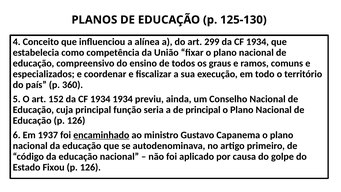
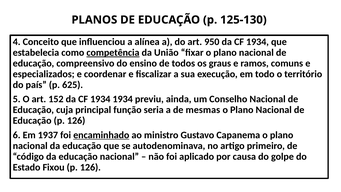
299: 299 -> 950 (212, 42)
competência underline: none -> present (113, 53)
360: 360 -> 625 (73, 85)
de principal: principal -> mesmas (203, 110)
